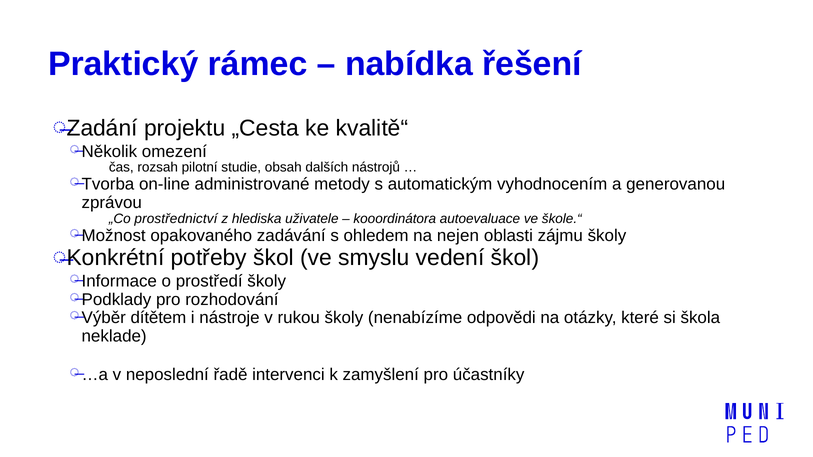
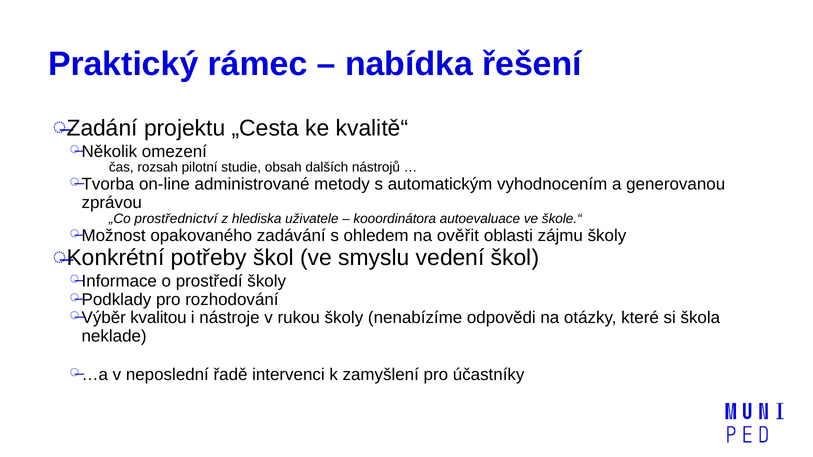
nejen: nejen -> ověřit (458, 236)
dítětem: dítětem -> kvalitou (158, 318)
